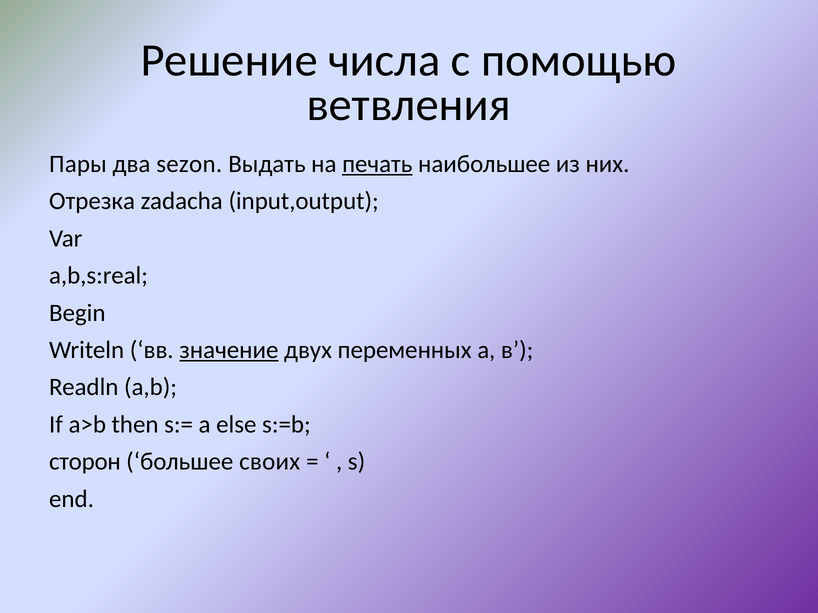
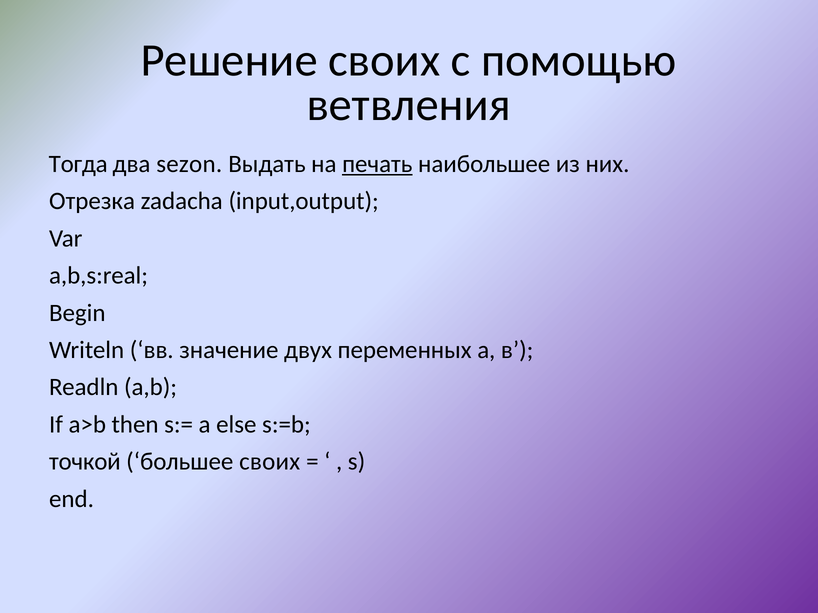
Решение числа: числа -> своих (384, 60)
Пары: Пары -> Тогда (78, 164)
значение underline: present -> none (229, 350)
сторон: сторон -> точкой (85, 462)
